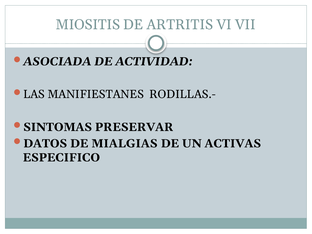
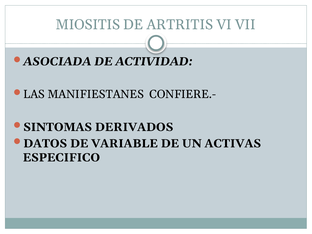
RODILLAS.-: RODILLAS.- -> CONFIERE.- (183, 94)
PRESERVAR: PRESERVAR -> DERIVADOS (134, 127)
MIALGIAS: MIALGIAS -> VARIABLE (125, 143)
